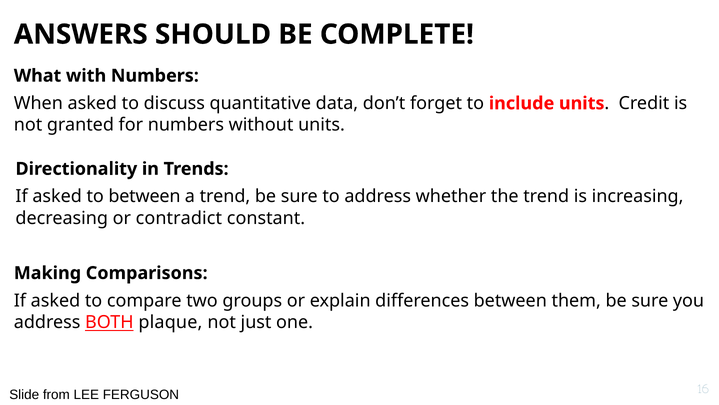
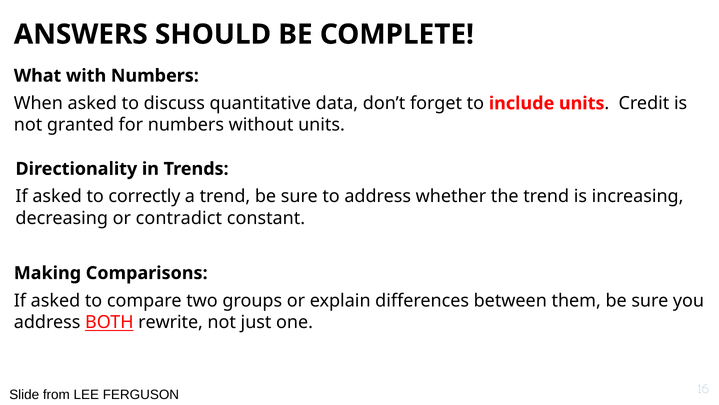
to between: between -> correctly (144, 196)
plaque: plaque -> rewrite (171, 322)
